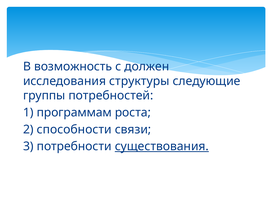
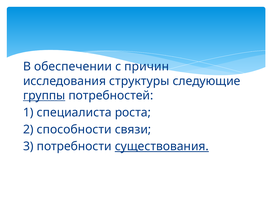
возможность: возможность -> обеспечении (73, 66)
должен: должен -> причин (147, 66)
группы underline: none -> present (44, 96)
программам: программам -> специалиста (74, 112)
